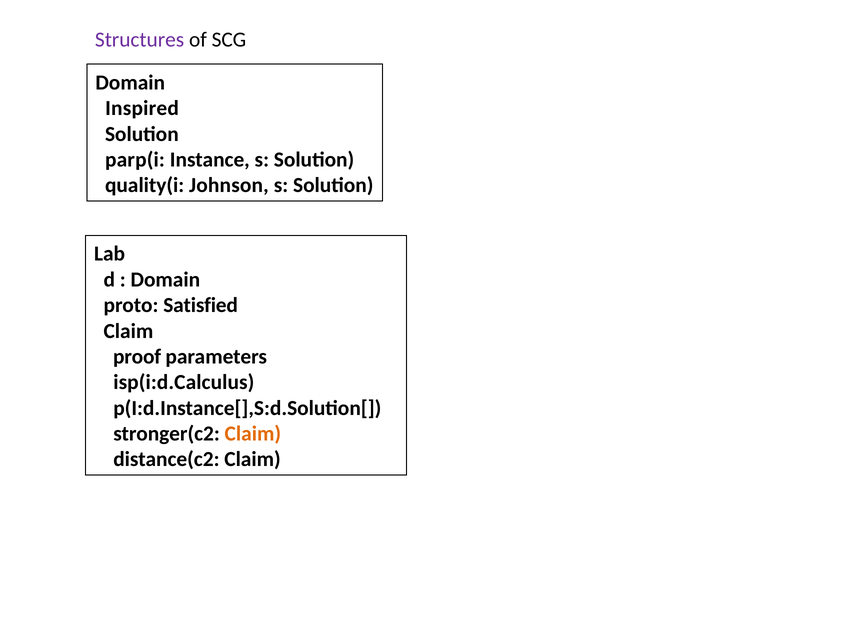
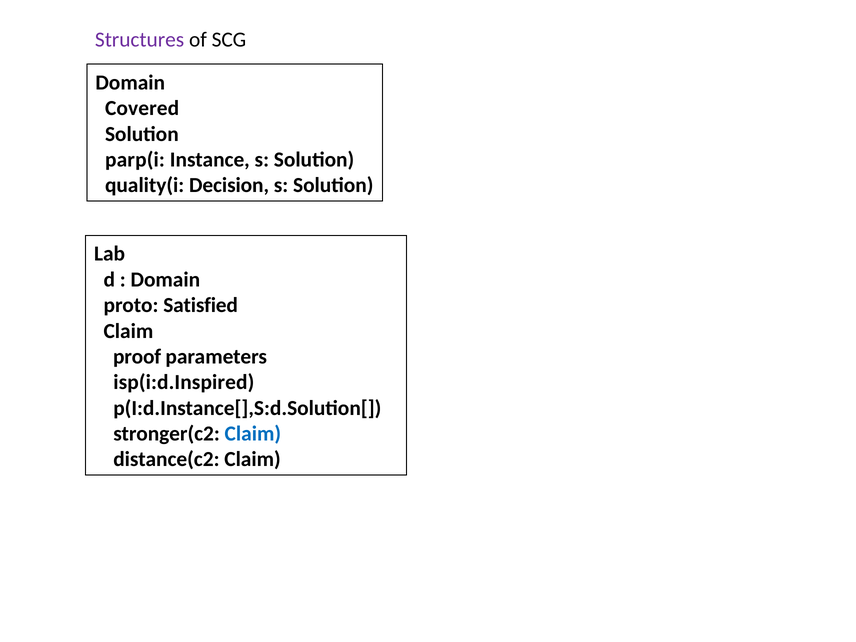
Inspired: Inspired -> Covered (142, 108)
Johnson: Johnson -> Decision (229, 185)
isp(i:d.Calculus: isp(i:d.Calculus -> isp(i:d.Inspired (184, 382)
Claim colour: orange -> blue (253, 434)
